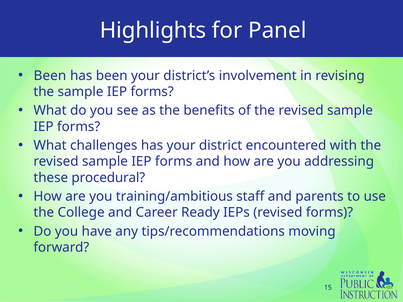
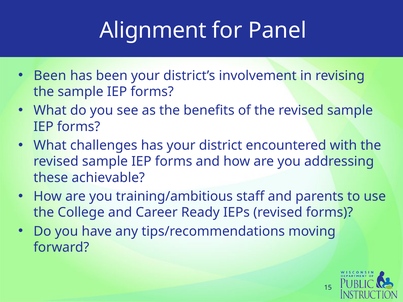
Highlights: Highlights -> Alignment (153, 30)
procedural: procedural -> achievable (108, 178)
